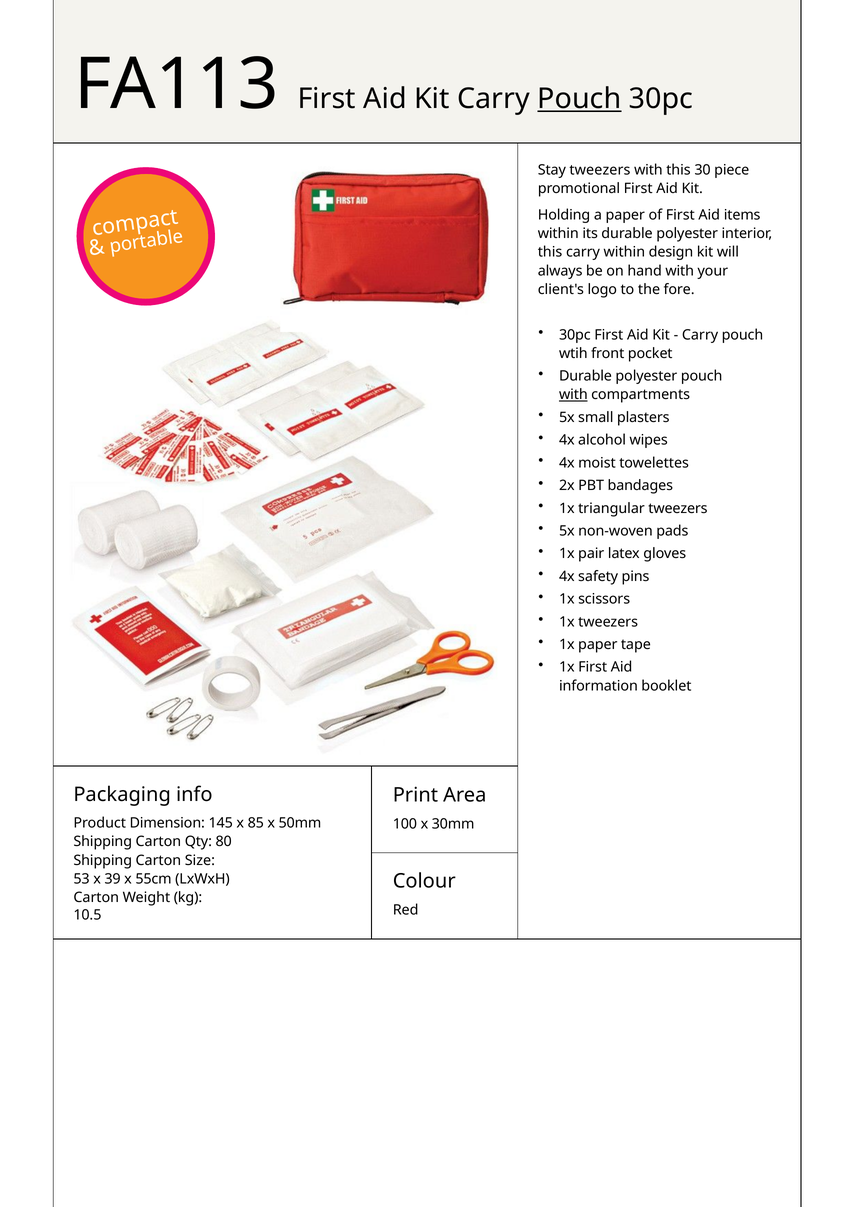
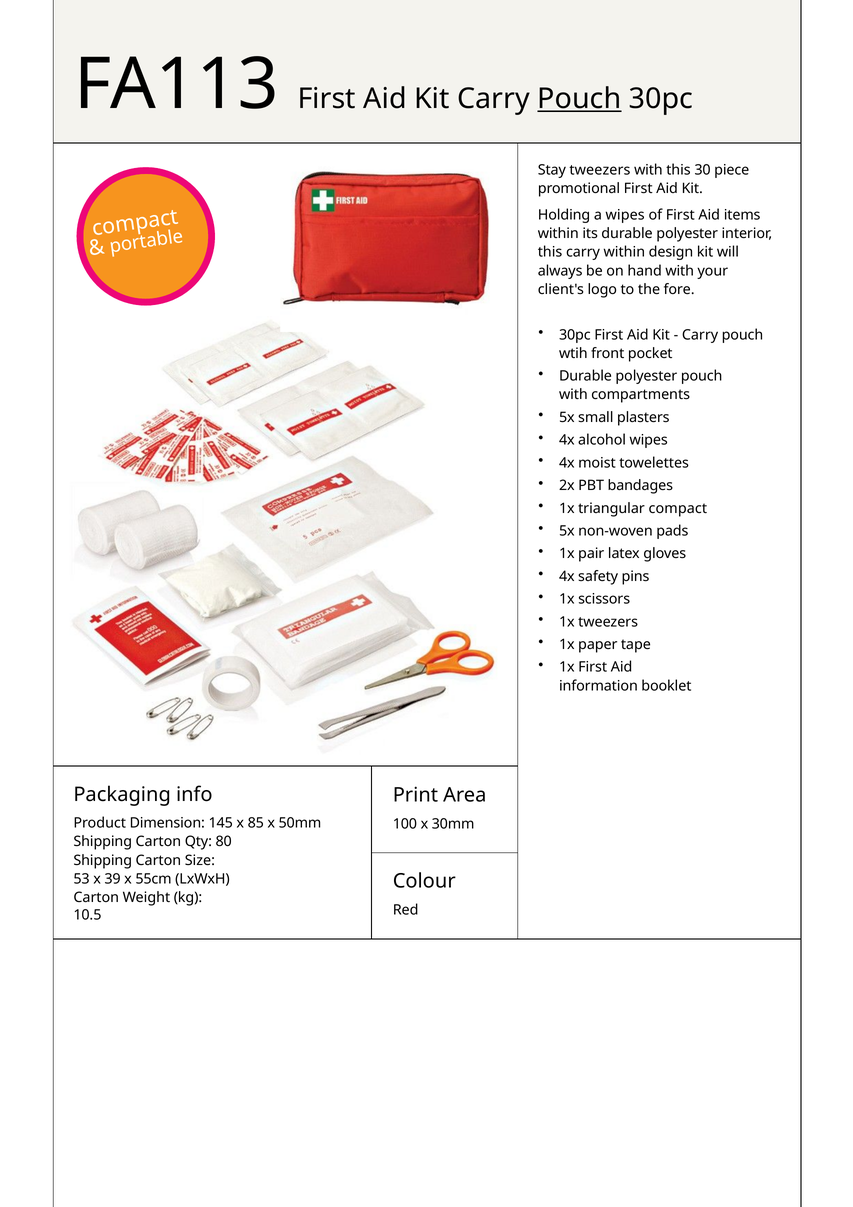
a paper: paper -> wipes (625, 215)
with underline: present -> none (573, 395)
triangular tweezers: tweezers -> compact (678, 508)
